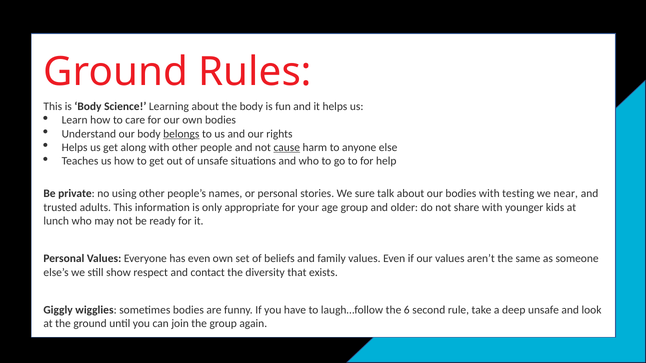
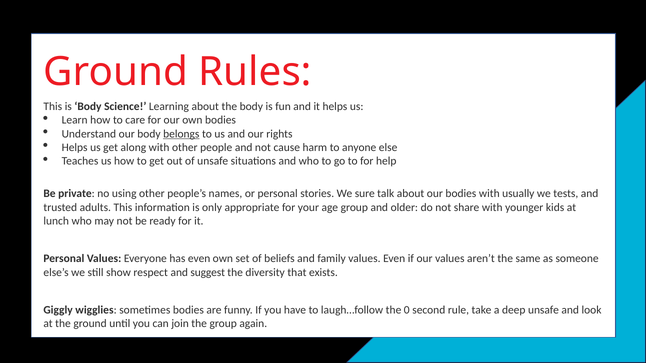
cause underline: present -> none (287, 148)
testing: testing -> usually (518, 194)
near: near -> tests (566, 194)
contact: contact -> suggest (208, 273)
6: 6 -> 0 (407, 310)
